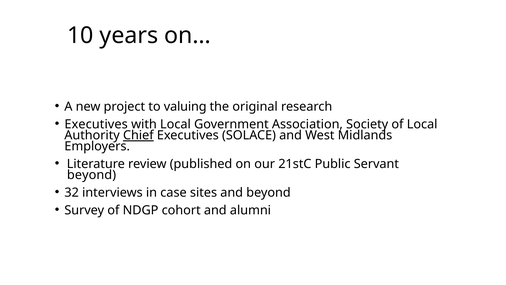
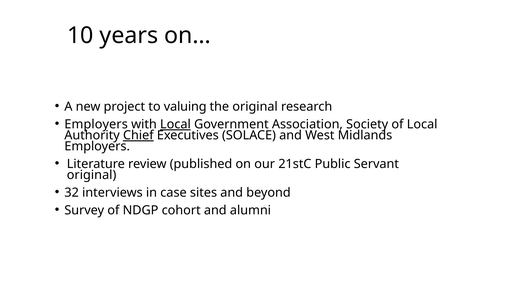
Executives: Executives -> Employers (96, 124)
Local underline: none -> present (175, 124)
beyond: beyond -> original (92, 175)
